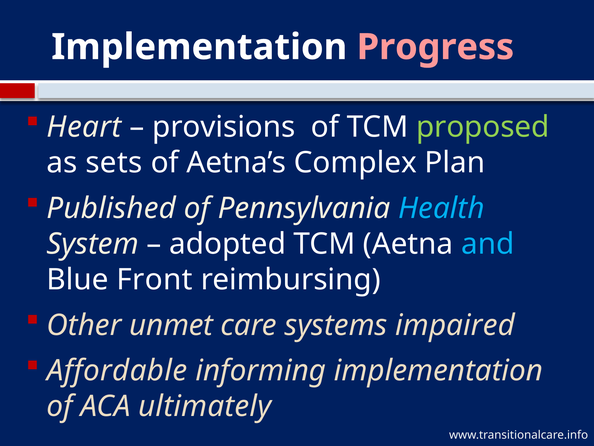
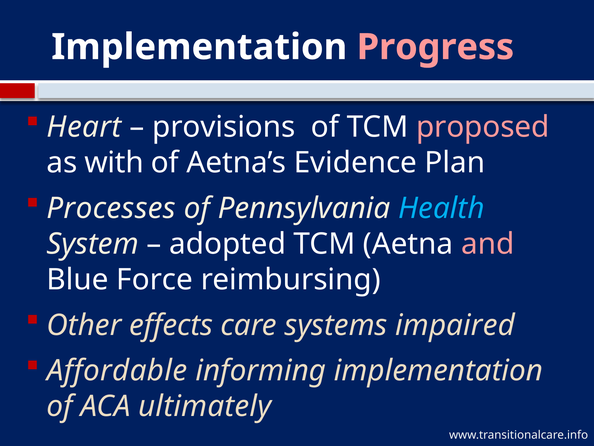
proposed colour: light green -> pink (483, 127)
sets: sets -> with (114, 162)
Complex: Complex -> Evidence (355, 162)
Published: Published -> Processes (111, 208)
and colour: light blue -> pink (488, 244)
Front: Front -> Force (155, 279)
unmet: unmet -> effects (171, 325)
